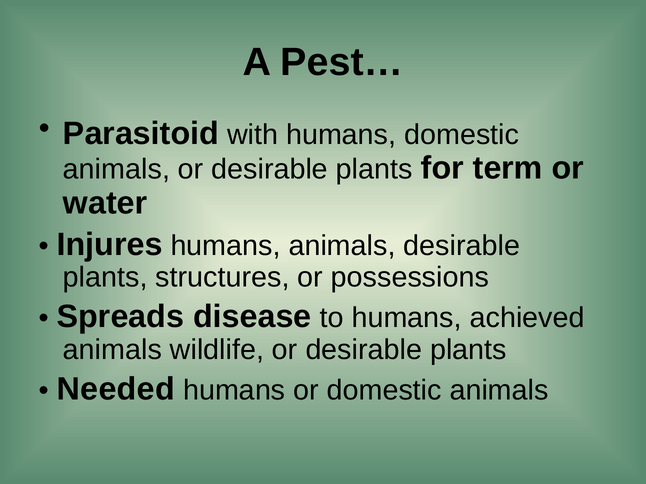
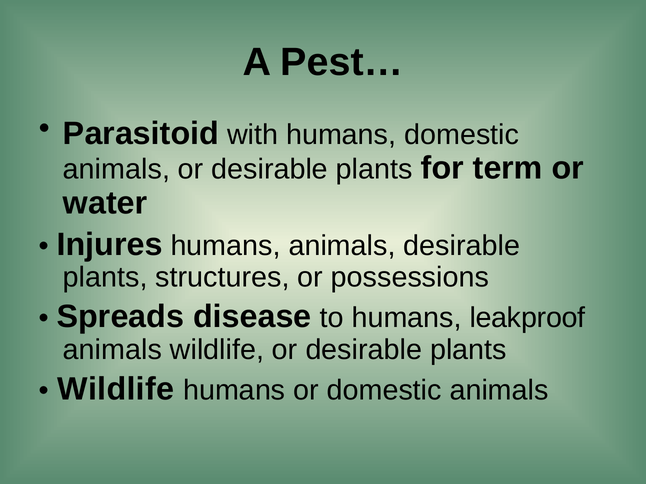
achieved: achieved -> leakproof (527, 318)
Needed: Needed -> Wildlife (116, 389)
